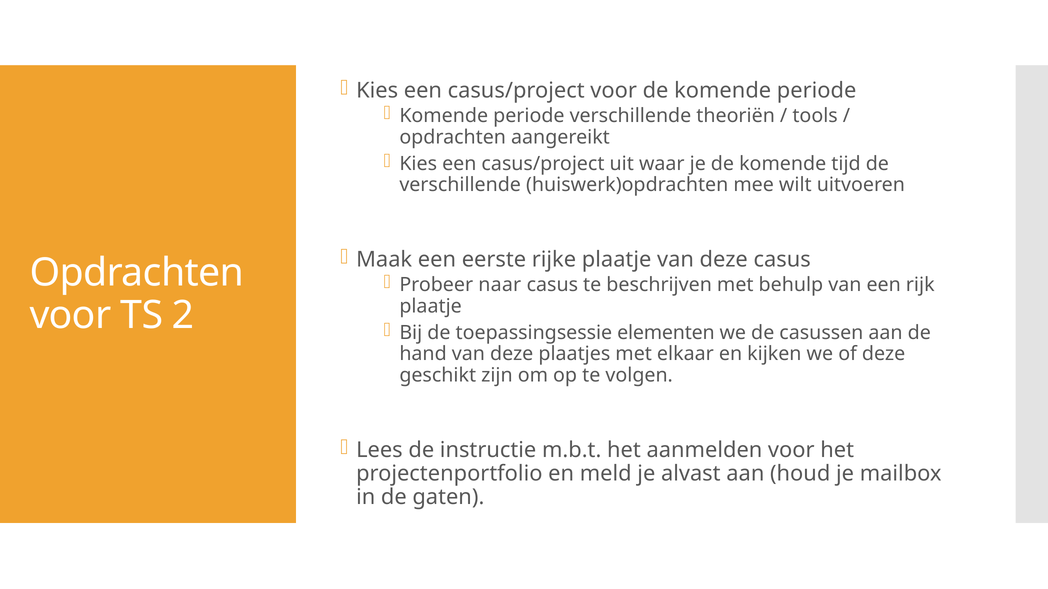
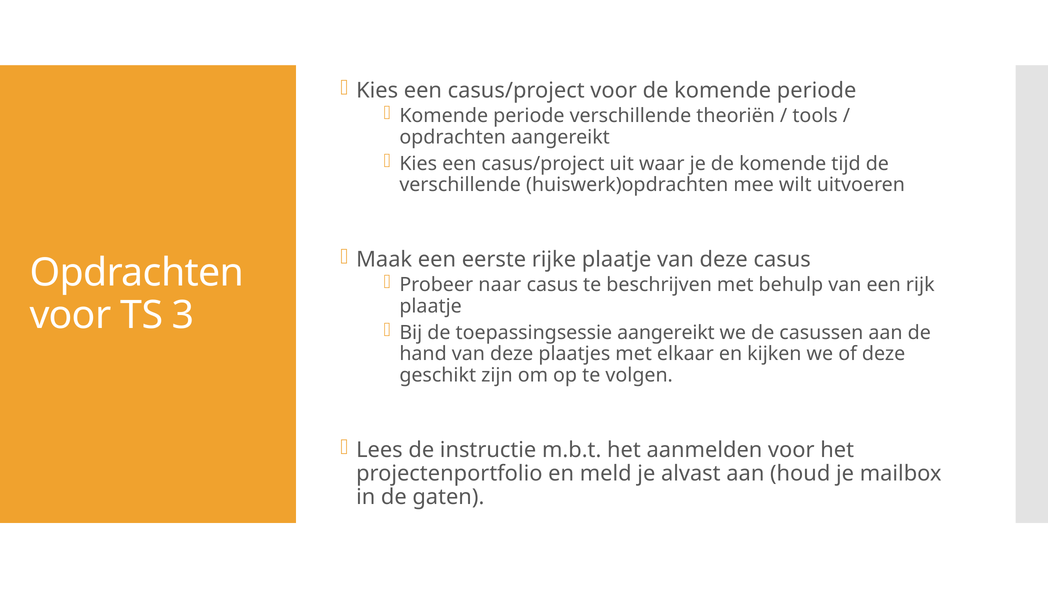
2: 2 -> 3 (183, 315)
toepassingsessie elementen: elementen -> aangereikt (666, 333)
